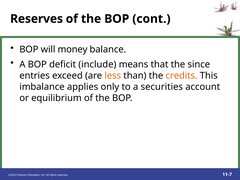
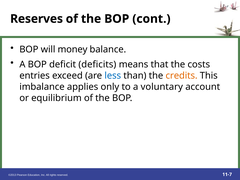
include: include -> deficits (97, 64)
since: since -> costs (199, 64)
less colour: orange -> blue (113, 76)
securities: securities -> voluntary (162, 87)
